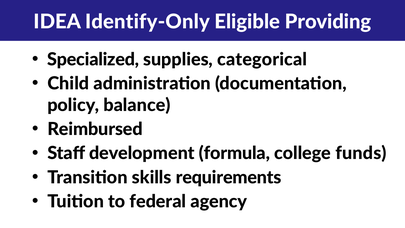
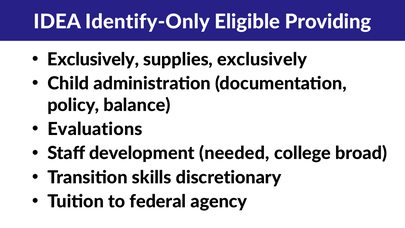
Specialized: Specialized -> Exclusively (93, 59)
supplies categorical: categorical -> exclusively (262, 59)
Reimbursed: Reimbursed -> Evaluations (95, 129)
formula: formula -> needed (234, 153)
funds: funds -> broad (361, 153)
requirements: requirements -> discretionary (229, 177)
